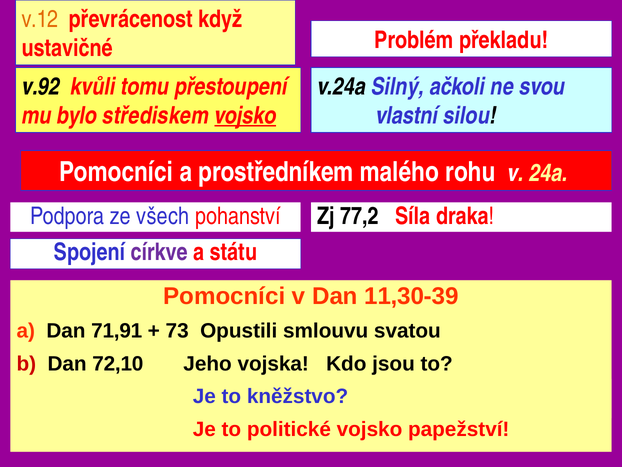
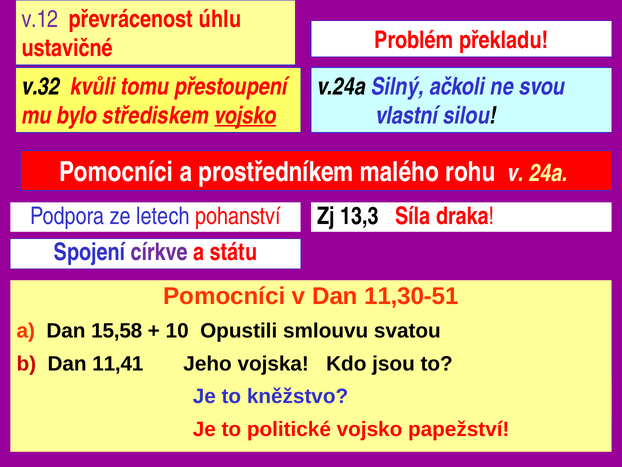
v.12 colour: orange -> purple (40, 19)
když: když -> úhlu (220, 19)
v.92: v.92 -> v.32 (41, 87)
všech: všech -> letech (163, 216)
77,2: 77,2 -> 13,3 (360, 216)
11,30-39: 11,30-39 -> 11,30-51 (411, 296)
71,91: 71,91 -> 15,58 (117, 331)
73: 73 -> 10 (177, 331)
72,10: 72,10 -> 11,41 (118, 363)
